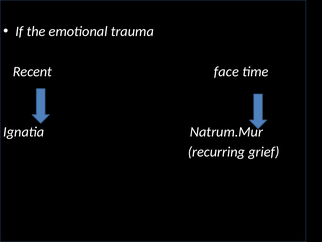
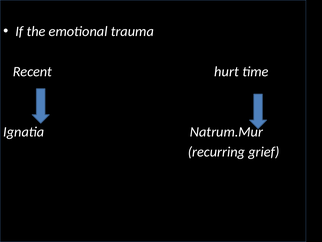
face: face -> hurt (226, 71)
